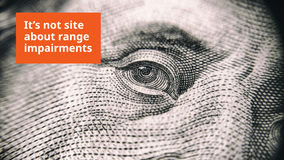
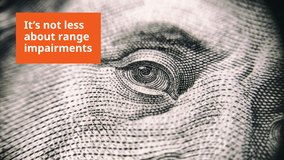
site: site -> less (74, 25)
